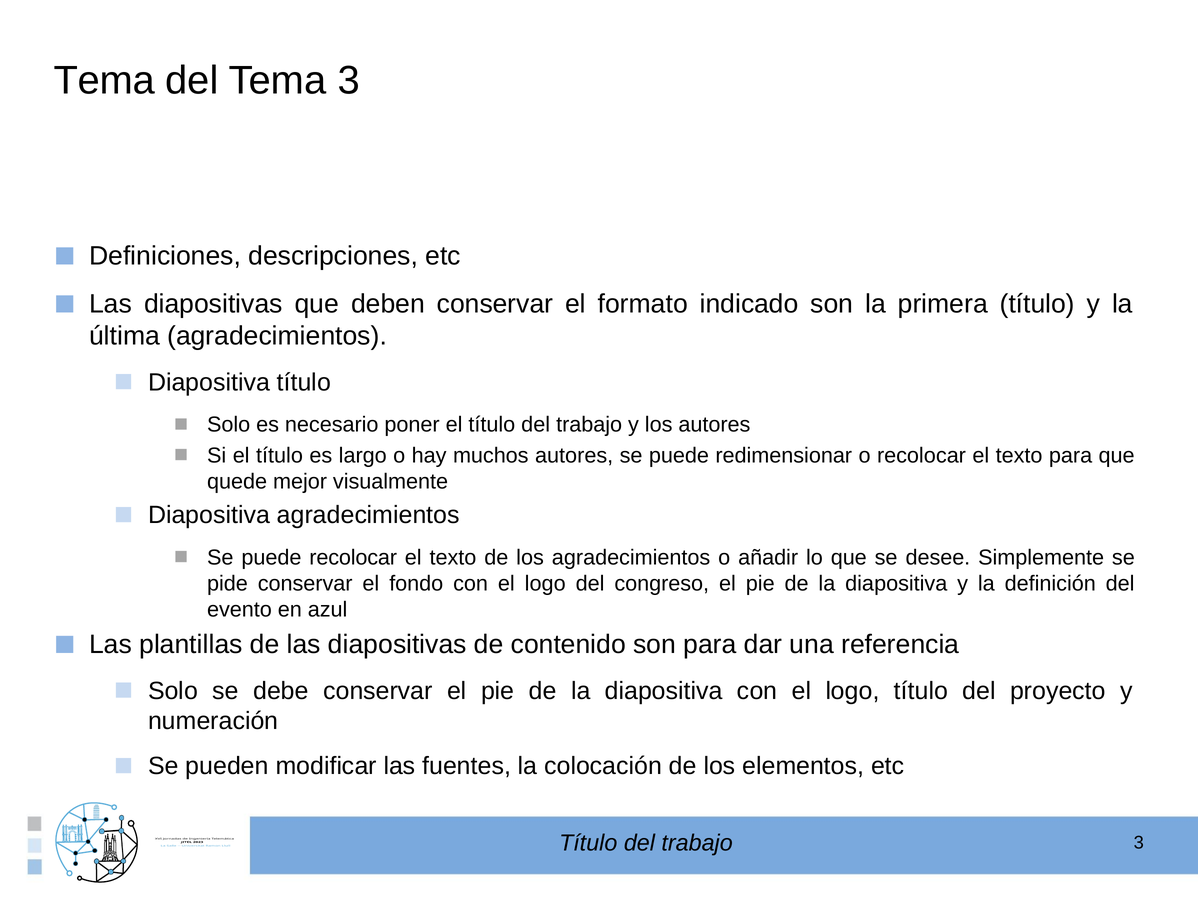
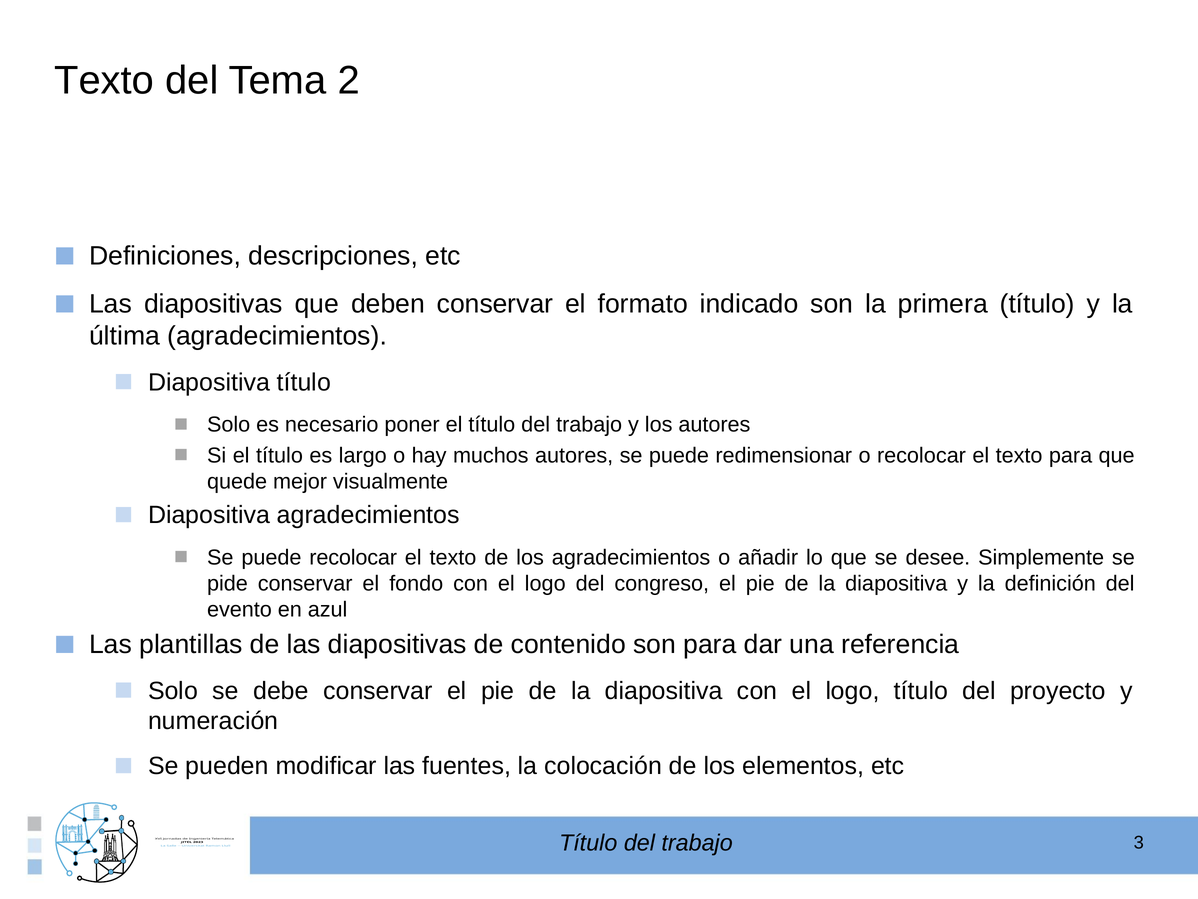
Tema: Tema -> Texto (104, 80)
Tema 3: 3 -> 2 (349, 80)
